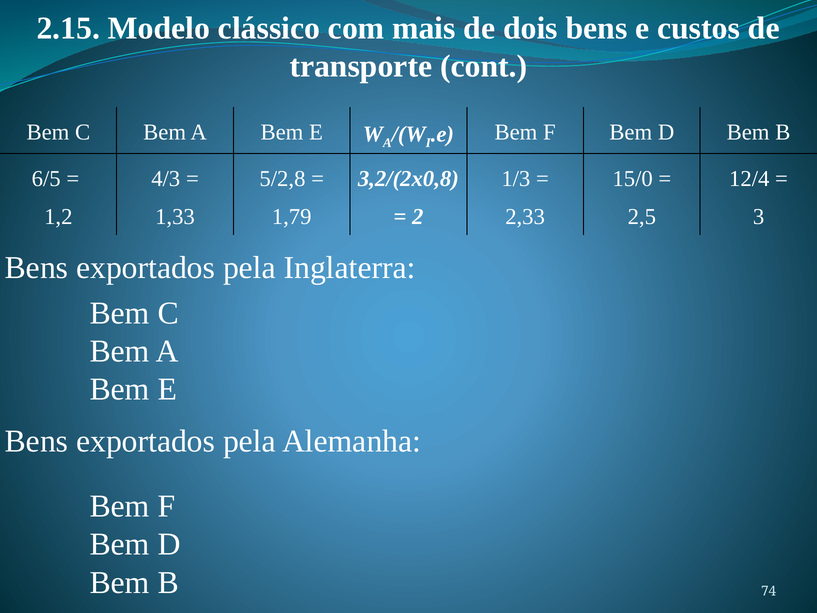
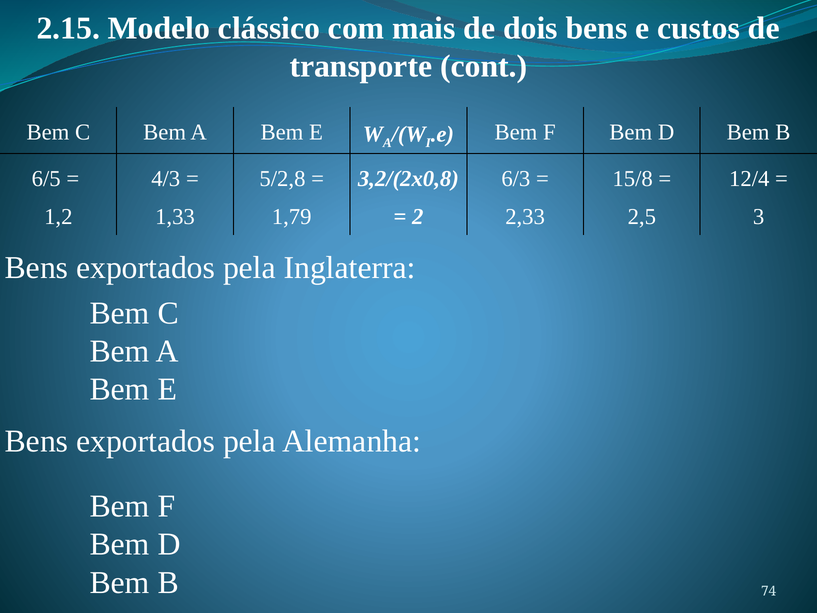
1/3: 1/3 -> 6/3 (516, 179)
15/0: 15/0 -> 15/8 (633, 179)
